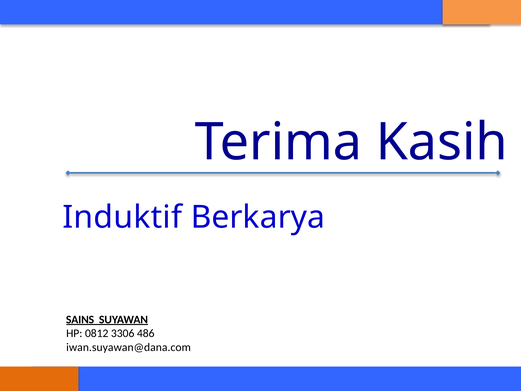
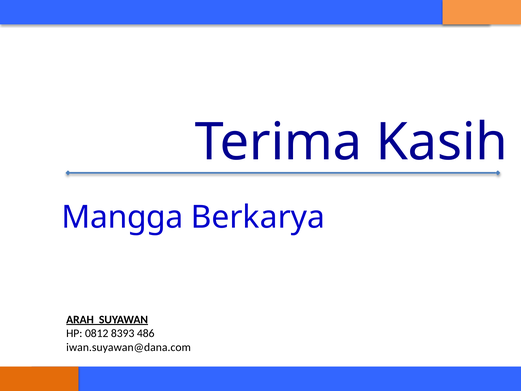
Induktif: Induktif -> Mangga (123, 217)
SAINS: SAINS -> ARAH (80, 319)
3306: 3306 -> 8393 (123, 333)
